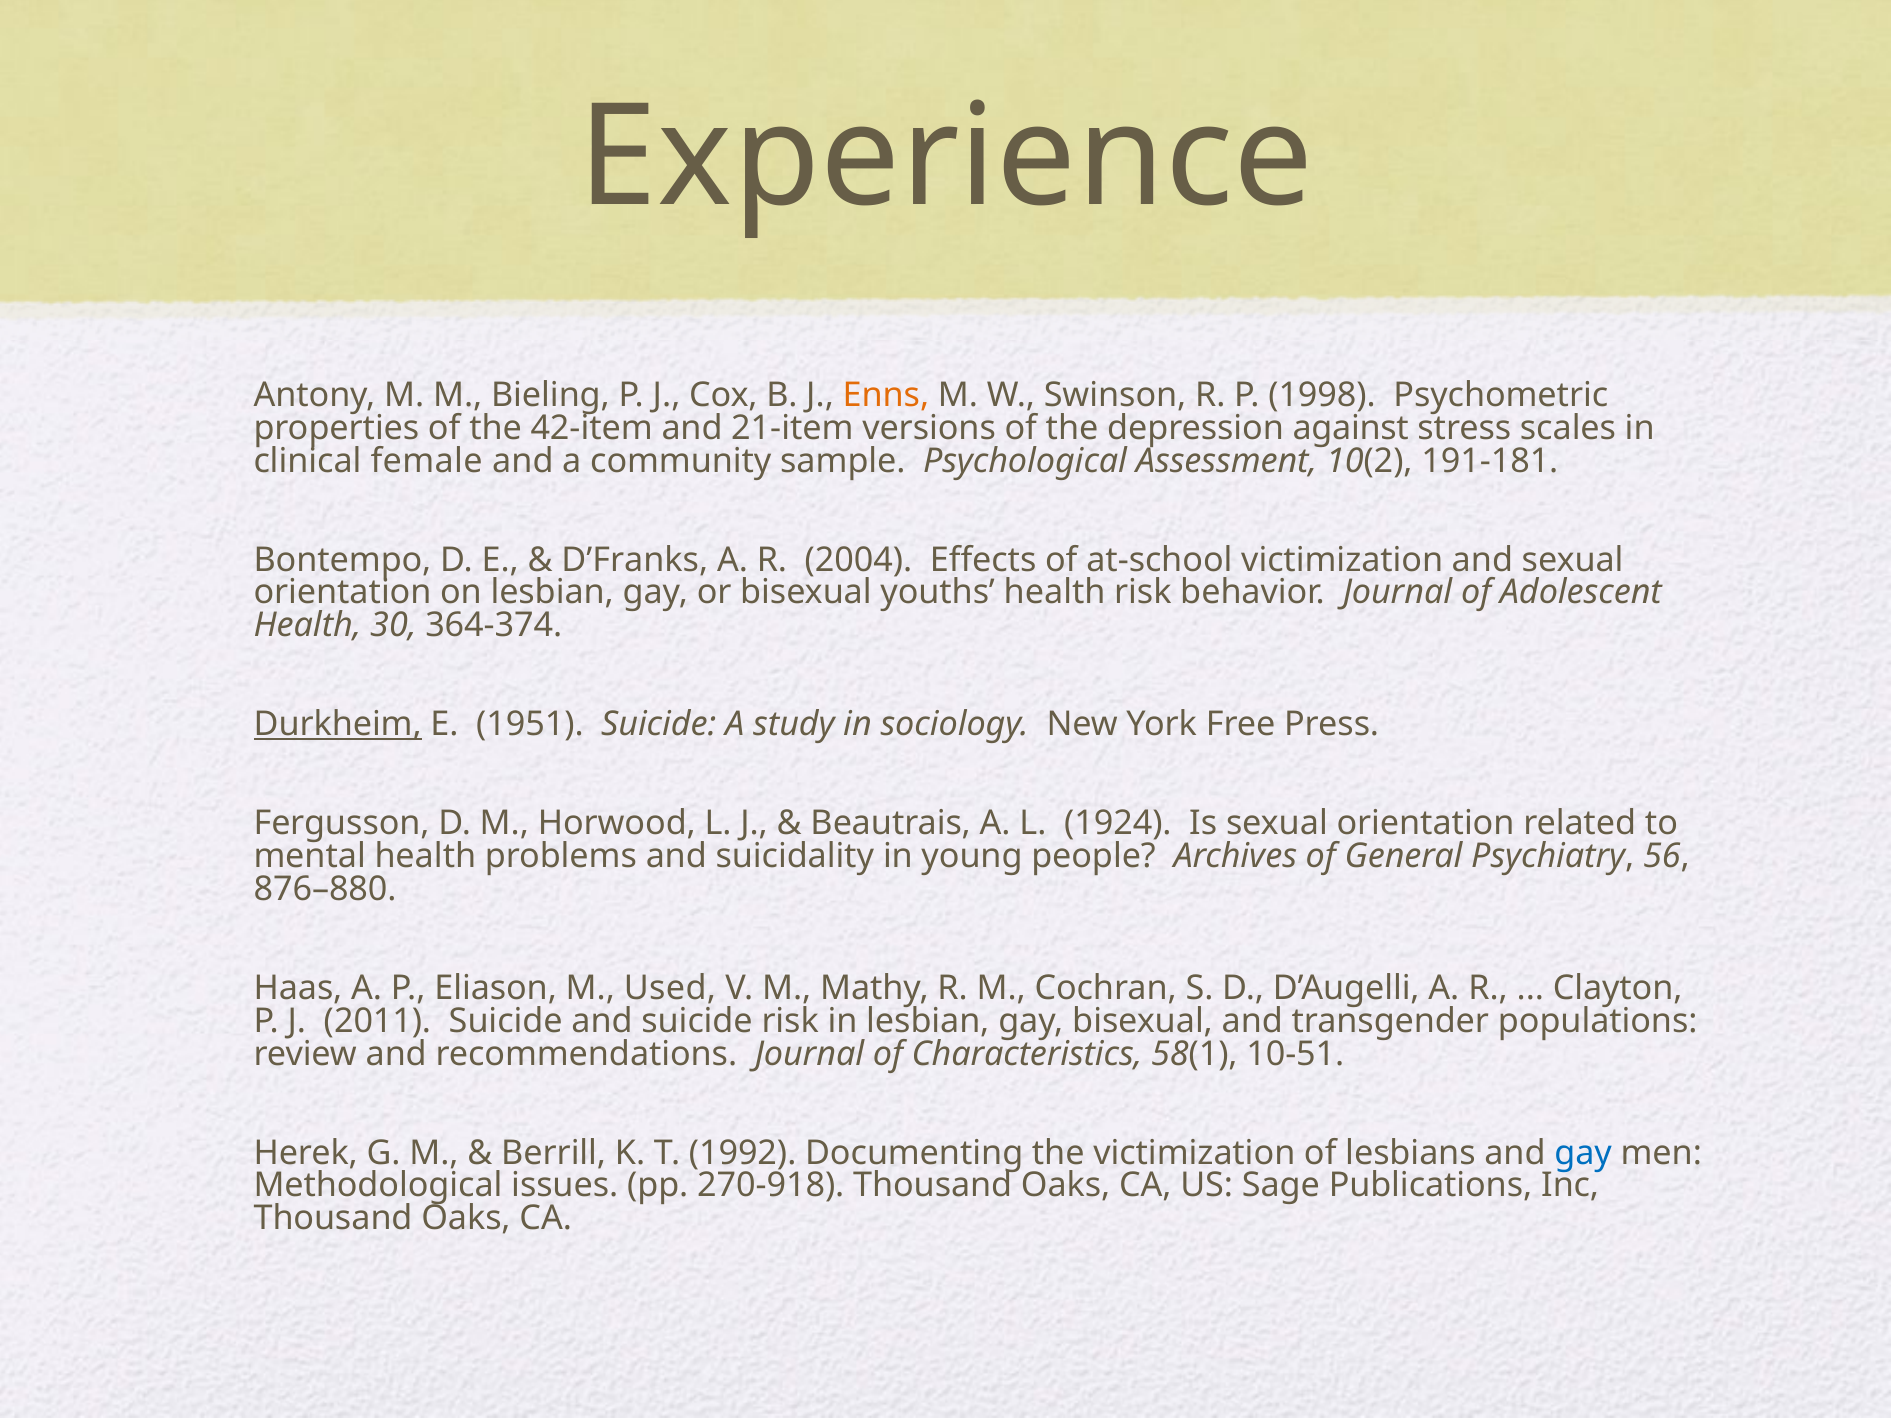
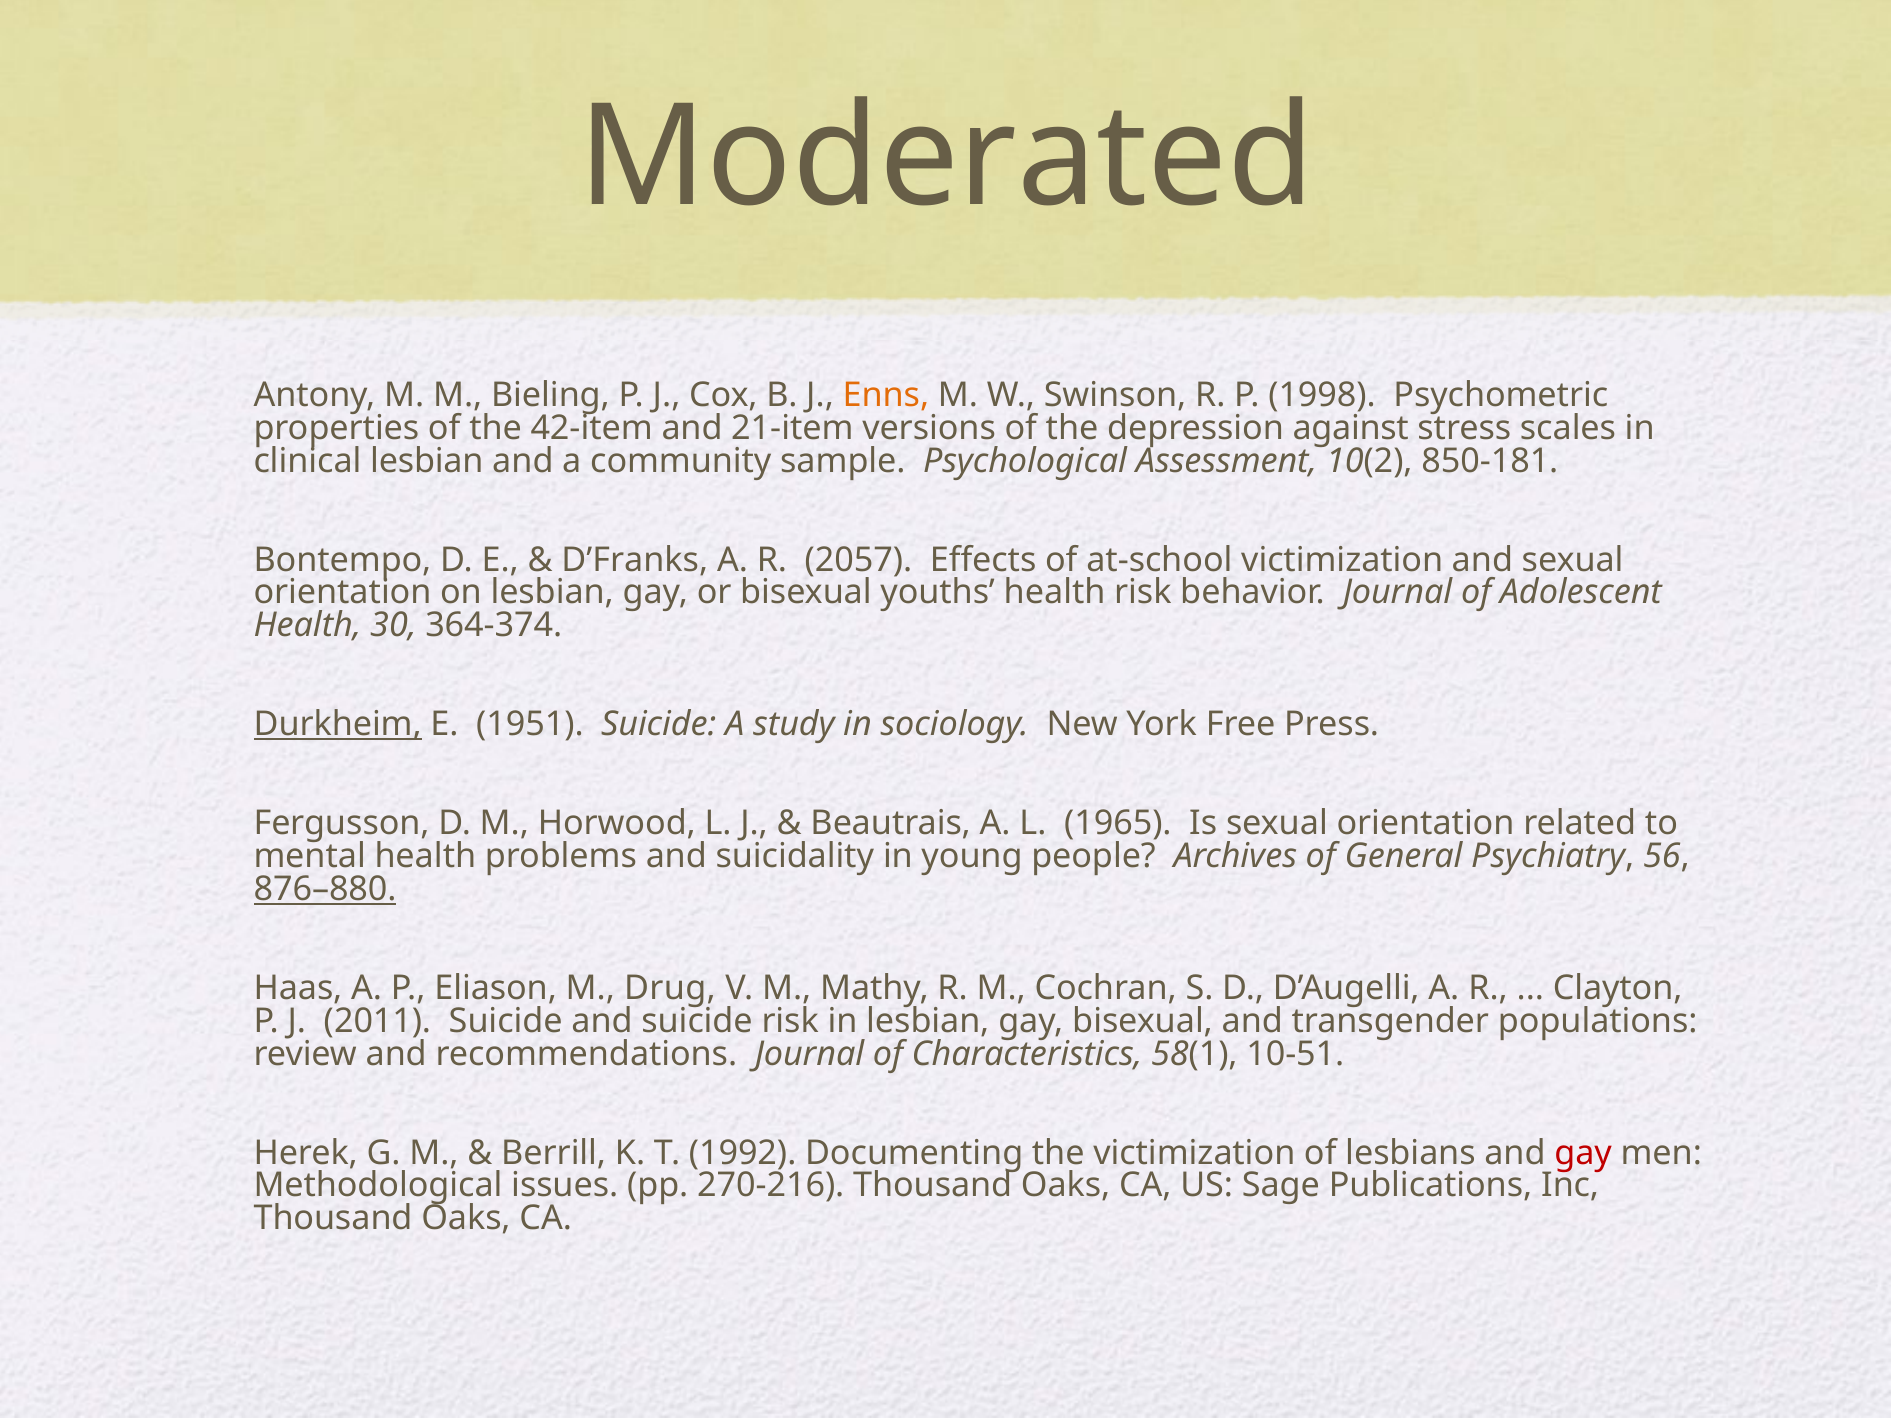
Experience: Experience -> Moderated (946, 158)
clinical female: female -> lesbian (427, 461)
191-181: 191-181 -> 850-181 (1490, 461)
2004: 2004 -> 2057 (858, 560)
1924: 1924 -> 1965 (1118, 824)
876–880 underline: none -> present (325, 889)
Used: Used -> Drug (670, 988)
gay colour: blue -> red (1583, 1153)
270-918: 270-918 -> 270-216 (771, 1186)
